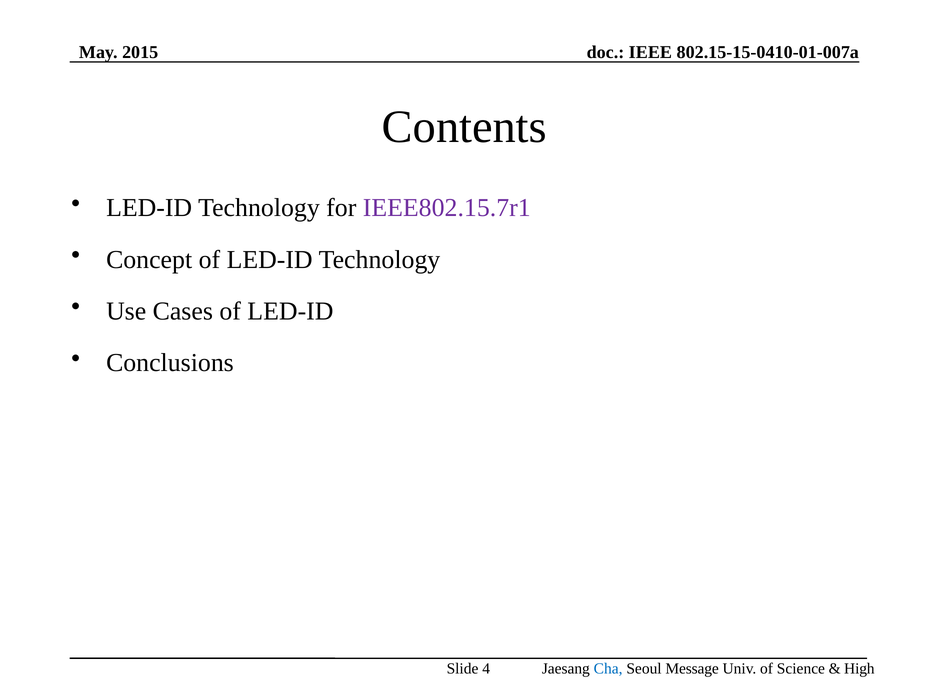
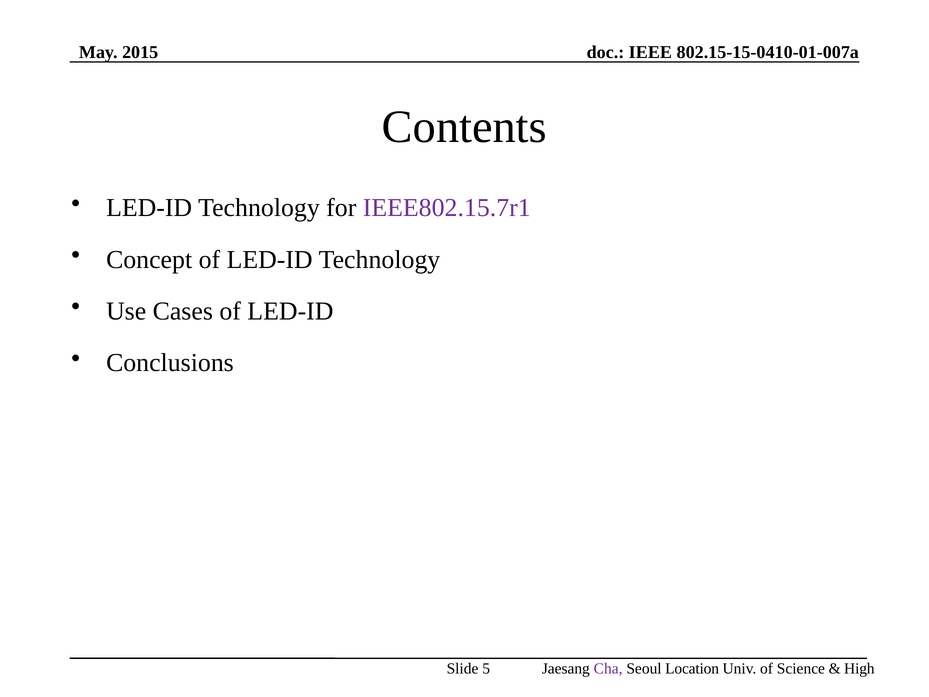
4: 4 -> 5 (486, 668)
Cha colour: blue -> purple (608, 668)
Message: Message -> Location (692, 668)
